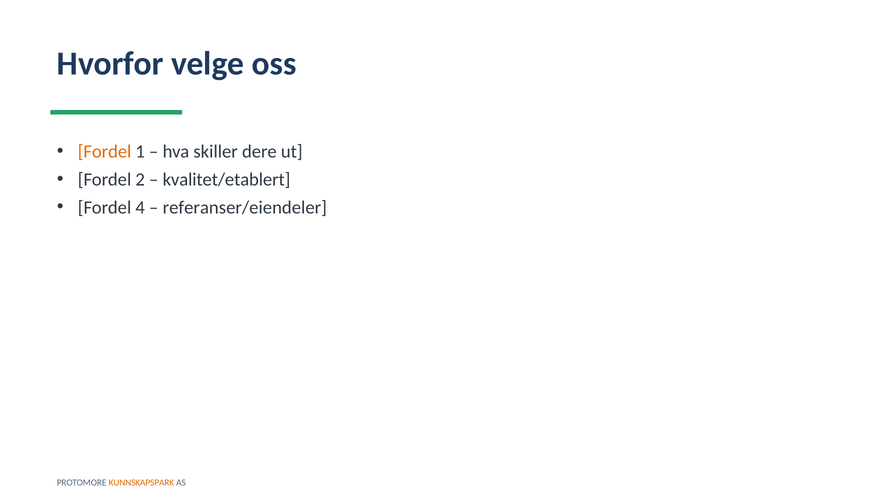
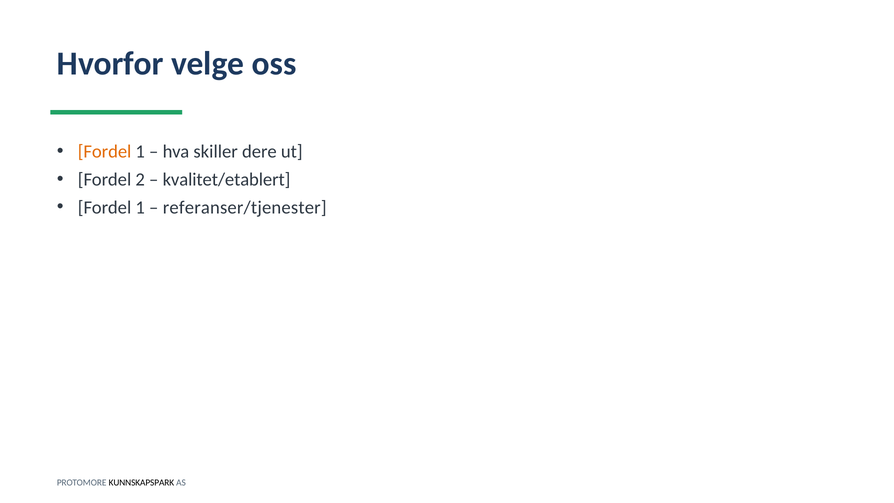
4: 4 -> 1 (140, 207)
referanser/eiendeler: referanser/eiendeler -> referanser/tjenester (245, 207)
KUNNSKAPSPARK colour: orange -> black (141, 483)
